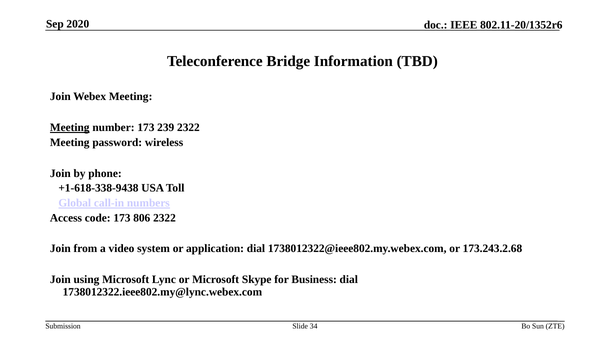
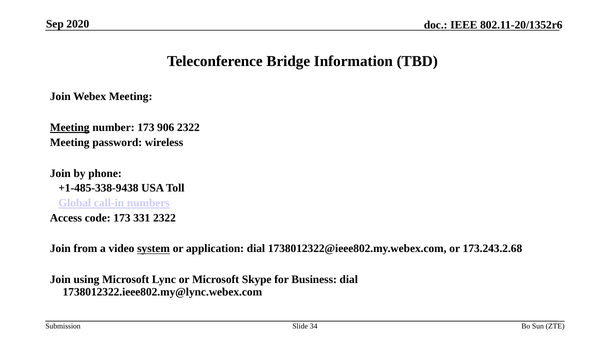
239: 239 -> 906 (166, 128)
+1-618-338-9438: +1-618-338-9438 -> +1-485-338-9438 (98, 188)
806: 806 -> 331 (142, 218)
system underline: none -> present (154, 249)
